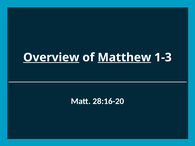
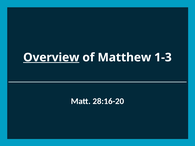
Matthew underline: present -> none (124, 58)
